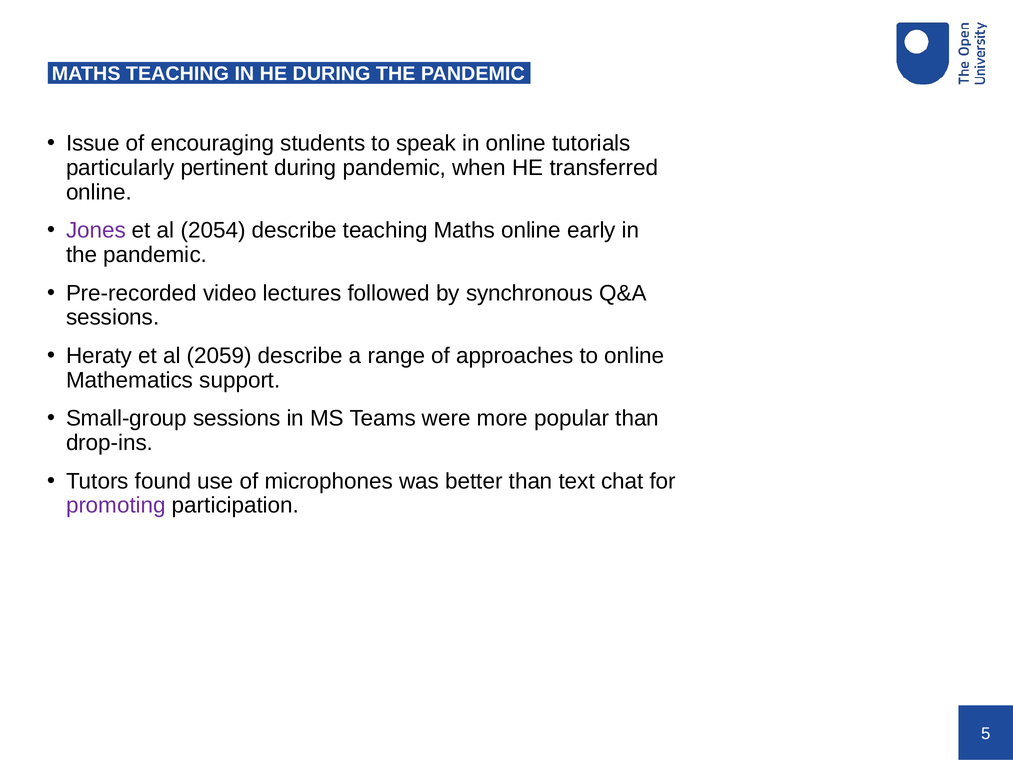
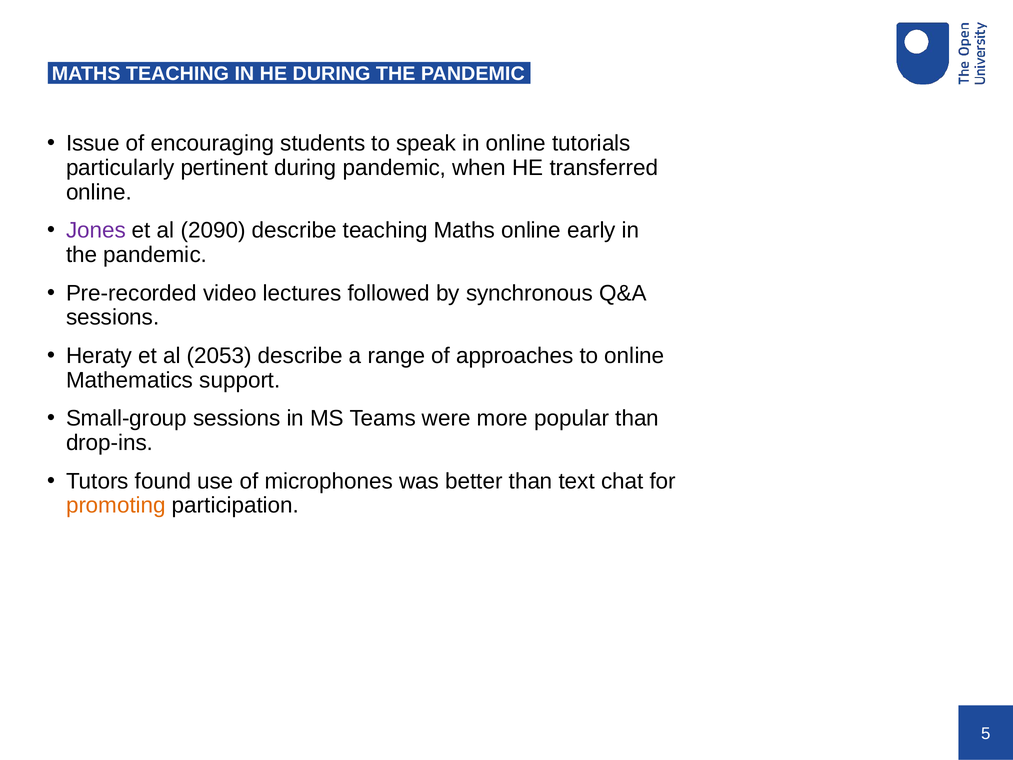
2054: 2054 -> 2090 (213, 230)
2059: 2059 -> 2053 (219, 356)
promoting colour: purple -> orange (116, 505)
